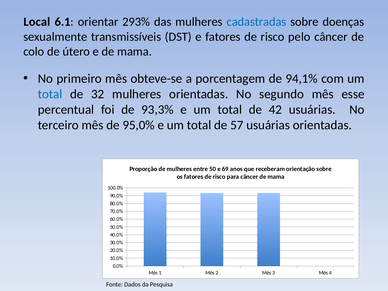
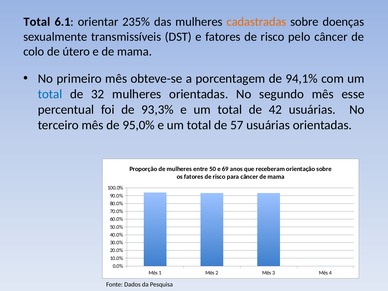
Local: Local -> Total (37, 22)
293%: 293% -> 235% (136, 22)
cadastradas colour: blue -> orange (256, 22)
